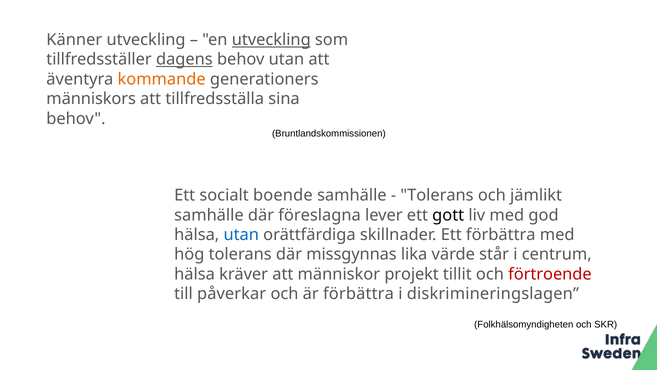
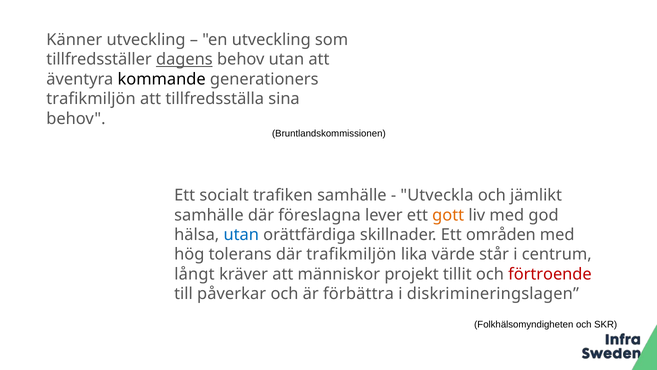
utveckling underline: present -> none (271, 40)
kommande colour: orange -> black (162, 79)
människors: människors -> trafikmiljön (91, 99)
boende: boende -> trafiken (283, 195)
Tolerans: Tolerans -> Utveckla (437, 195)
gott colour: black -> orange (448, 215)
Ett förbättra: förbättra -> områden (501, 235)
där missgynnas: missgynnas -> trafikmiljön (351, 254)
hälsa: hälsa -> långt (194, 274)
